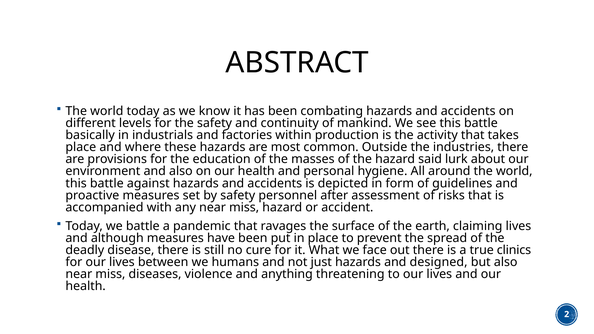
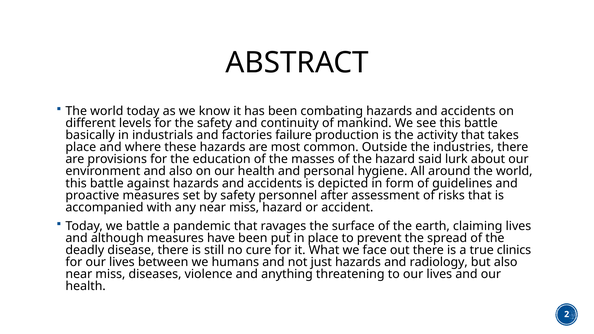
within: within -> failure (294, 135)
designed: designed -> radiology (439, 262)
